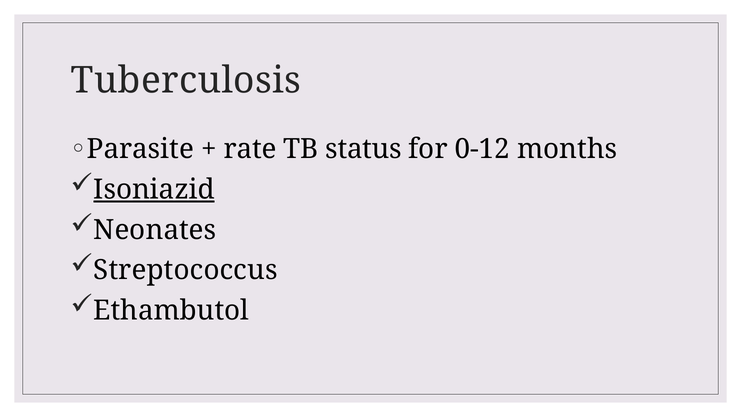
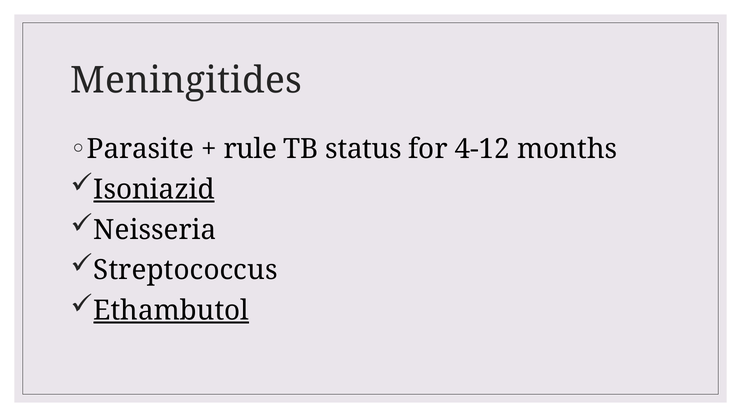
Tuberculosis: Tuberculosis -> Meningitides (186, 81)
rate: rate -> rule (250, 149)
0-12: 0-12 -> 4-12 (482, 149)
Neonates: Neonates -> Neisseria (155, 230)
Ethambutol underline: none -> present (171, 310)
